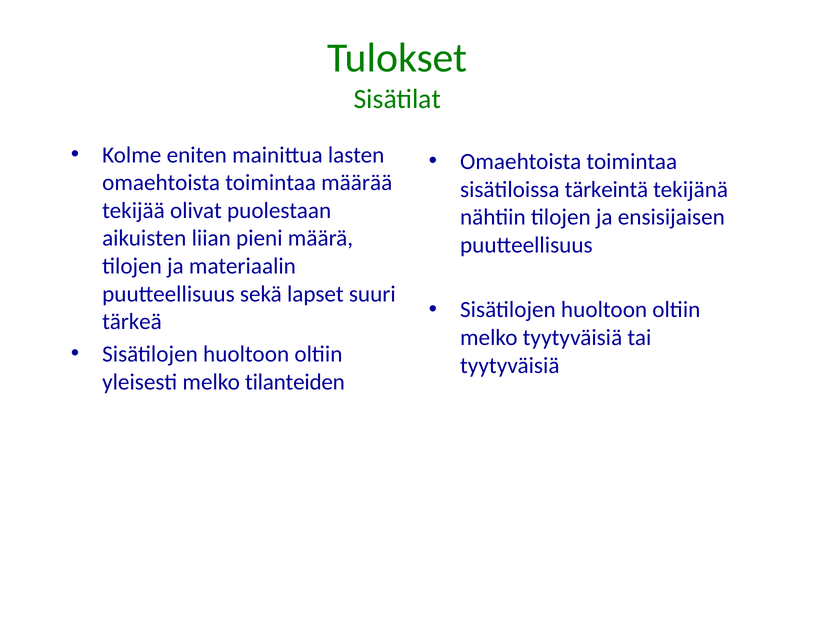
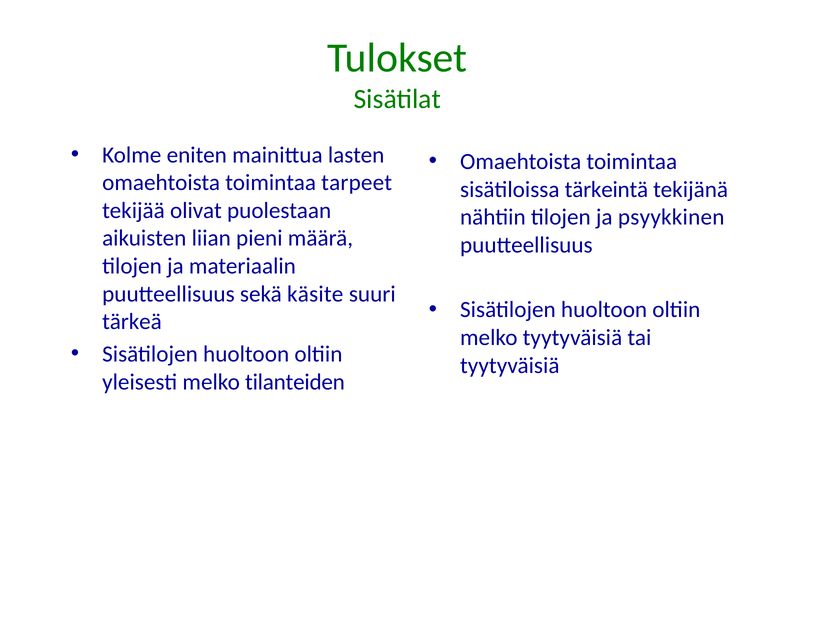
määrää: määrää -> tarpeet (357, 183)
ensisijaisen: ensisijaisen -> psyykkinen (671, 217)
lapset: lapset -> käsite (315, 294)
